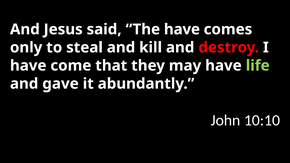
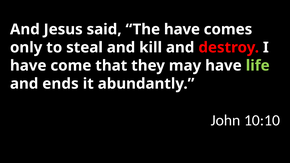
gave: gave -> ends (60, 84)
